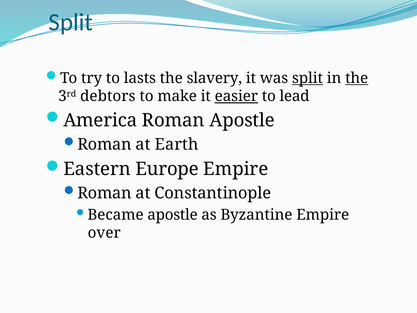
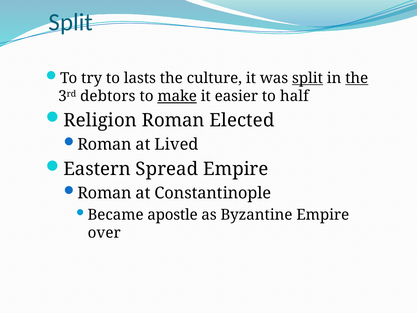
slavery: slavery -> culture (214, 78)
make underline: none -> present (177, 96)
easier underline: present -> none (236, 96)
lead: lead -> half (294, 96)
America: America -> Religion (100, 120)
Roman Apostle: Apostle -> Elected (242, 120)
Earth: Earth -> Lived (177, 144)
Europe: Europe -> Spread (167, 169)
